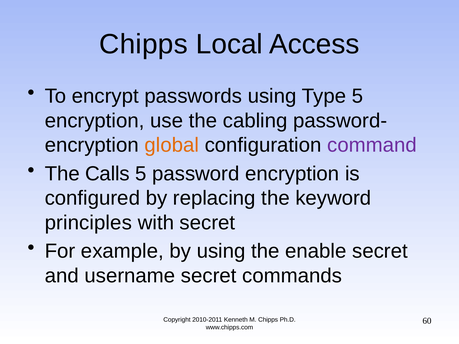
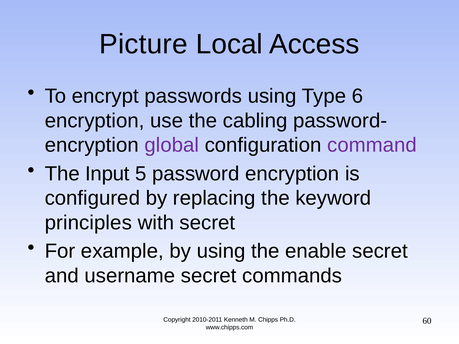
Chipps: Chipps -> Picture (143, 44)
Type 5: 5 -> 6 (357, 96)
global colour: orange -> purple (172, 145)
Calls: Calls -> Input (107, 174)
